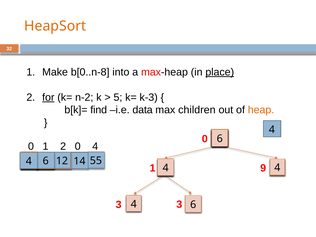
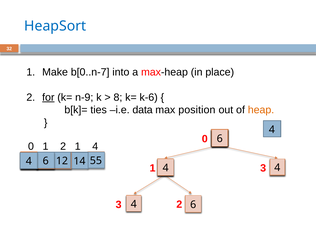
HeapSort colour: orange -> blue (55, 26)
b[0..n-8: b[0..n-8 -> b[0..n-7 (90, 72)
place underline: present -> none (220, 72)
n-2: n-2 -> n-9 (84, 97)
5: 5 -> 8 (118, 97)
k-3: k-3 -> k-6 (149, 97)
find: find -> ties (99, 110)
children: children -> position (197, 110)
2 0: 0 -> 1 (78, 146)
1 9: 9 -> 3 (263, 168)
3 3: 3 -> 2 (179, 205)
